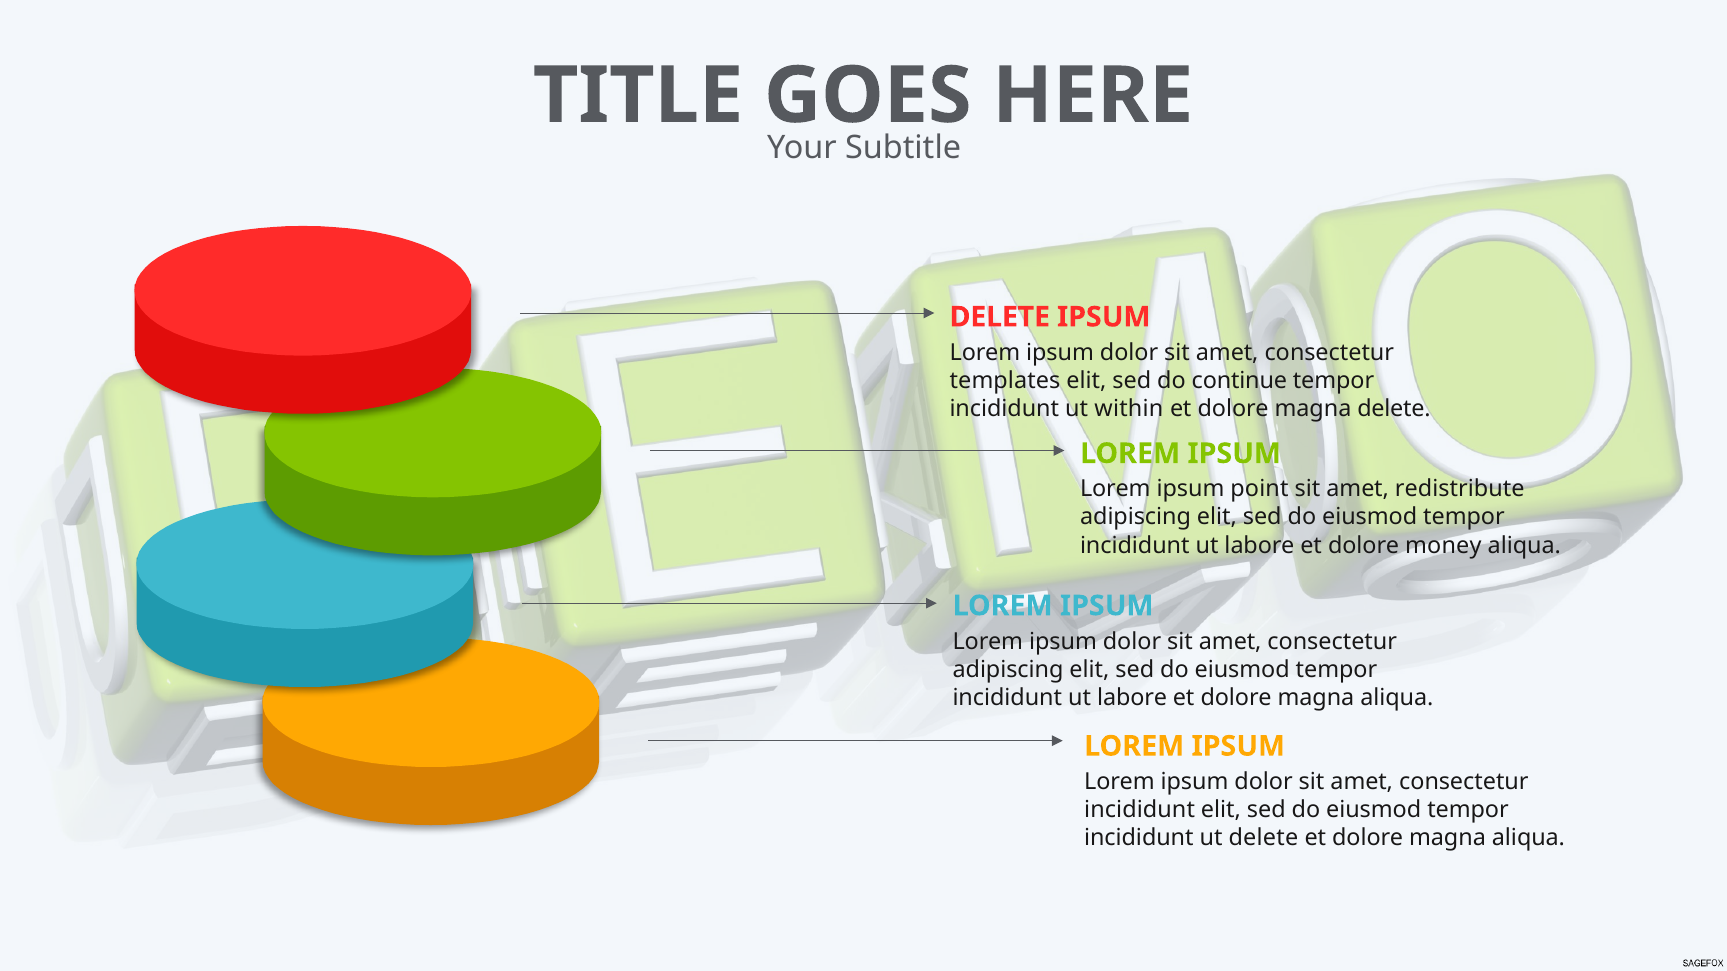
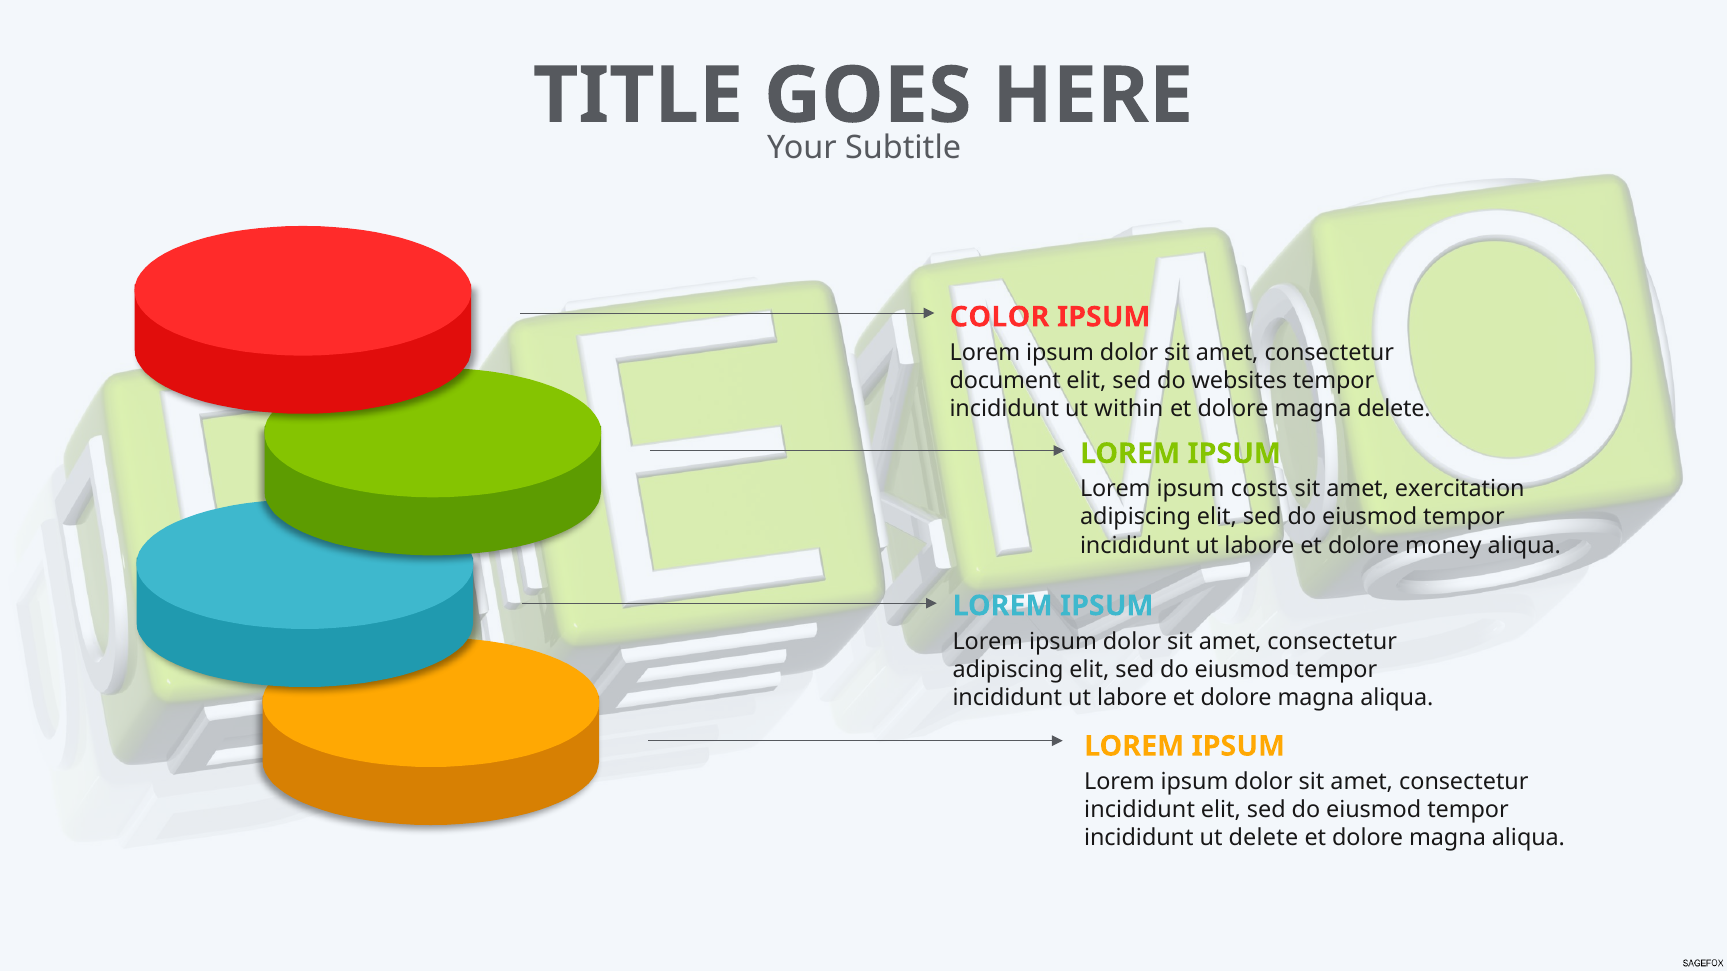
DELETE: DELETE -> COLOR (1000, 317)
templates: templates -> document (1005, 381)
continue: continue -> websites (1239, 381)
point: point -> costs (1259, 489)
redistribute: redistribute -> exercitation (1460, 489)
